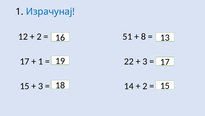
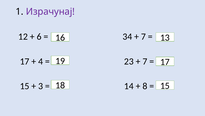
Израчунај colour: blue -> purple (50, 12)
2: 2 -> 6 (39, 36)
51: 51 -> 34 (127, 36)
8: 8 -> 7 (143, 36)
1: 1 -> 4 (41, 61)
22: 22 -> 23 (129, 61)
3: 3 -> 7 (145, 61)
2: 2 -> 8 (145, 86)
